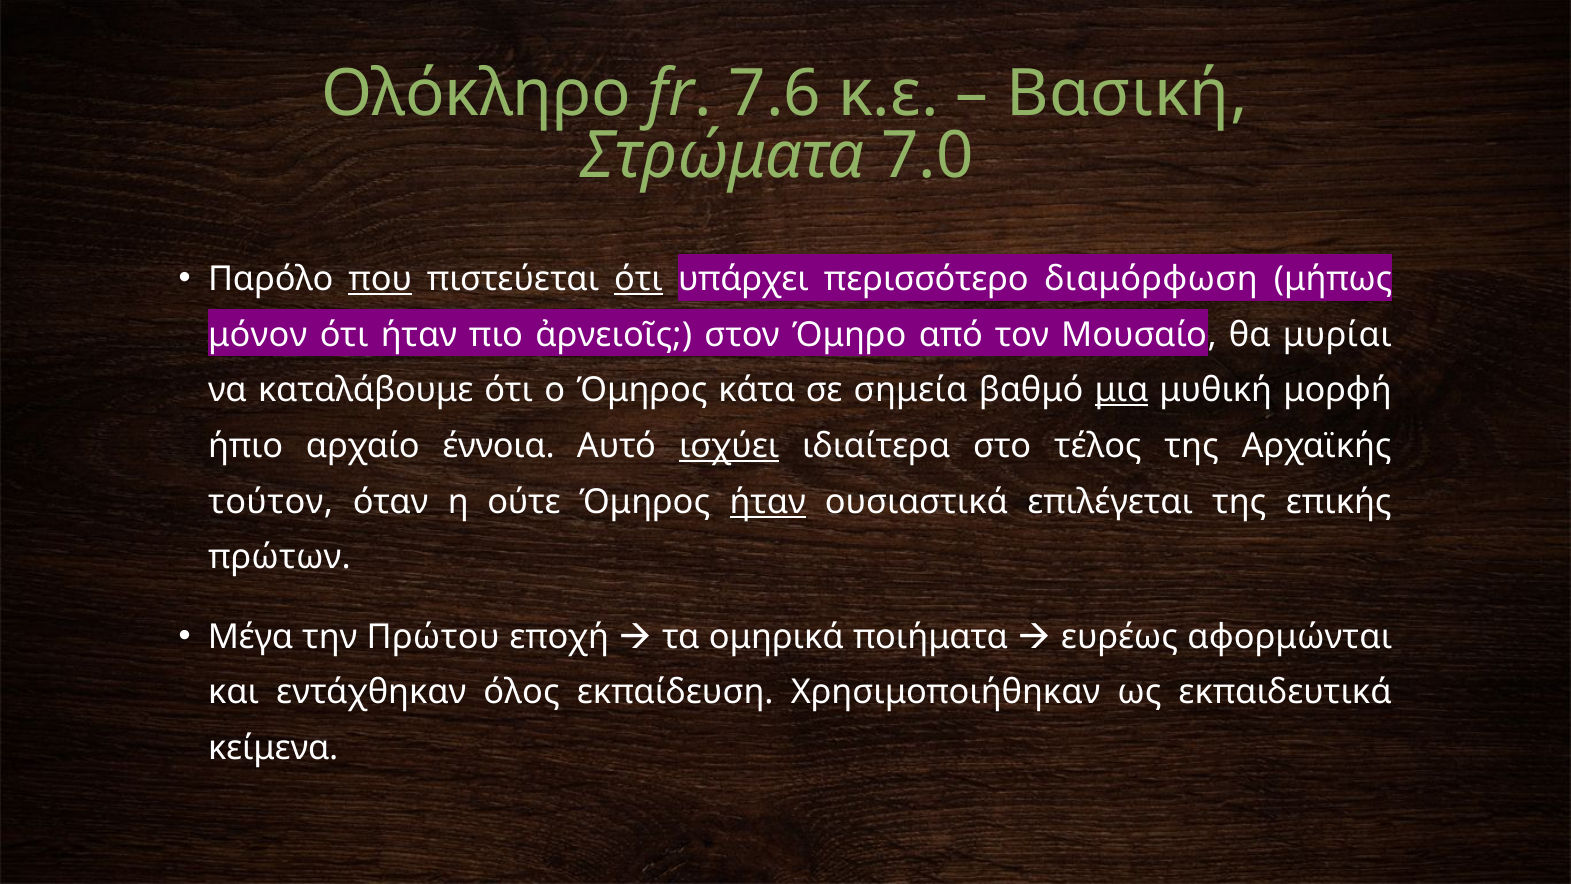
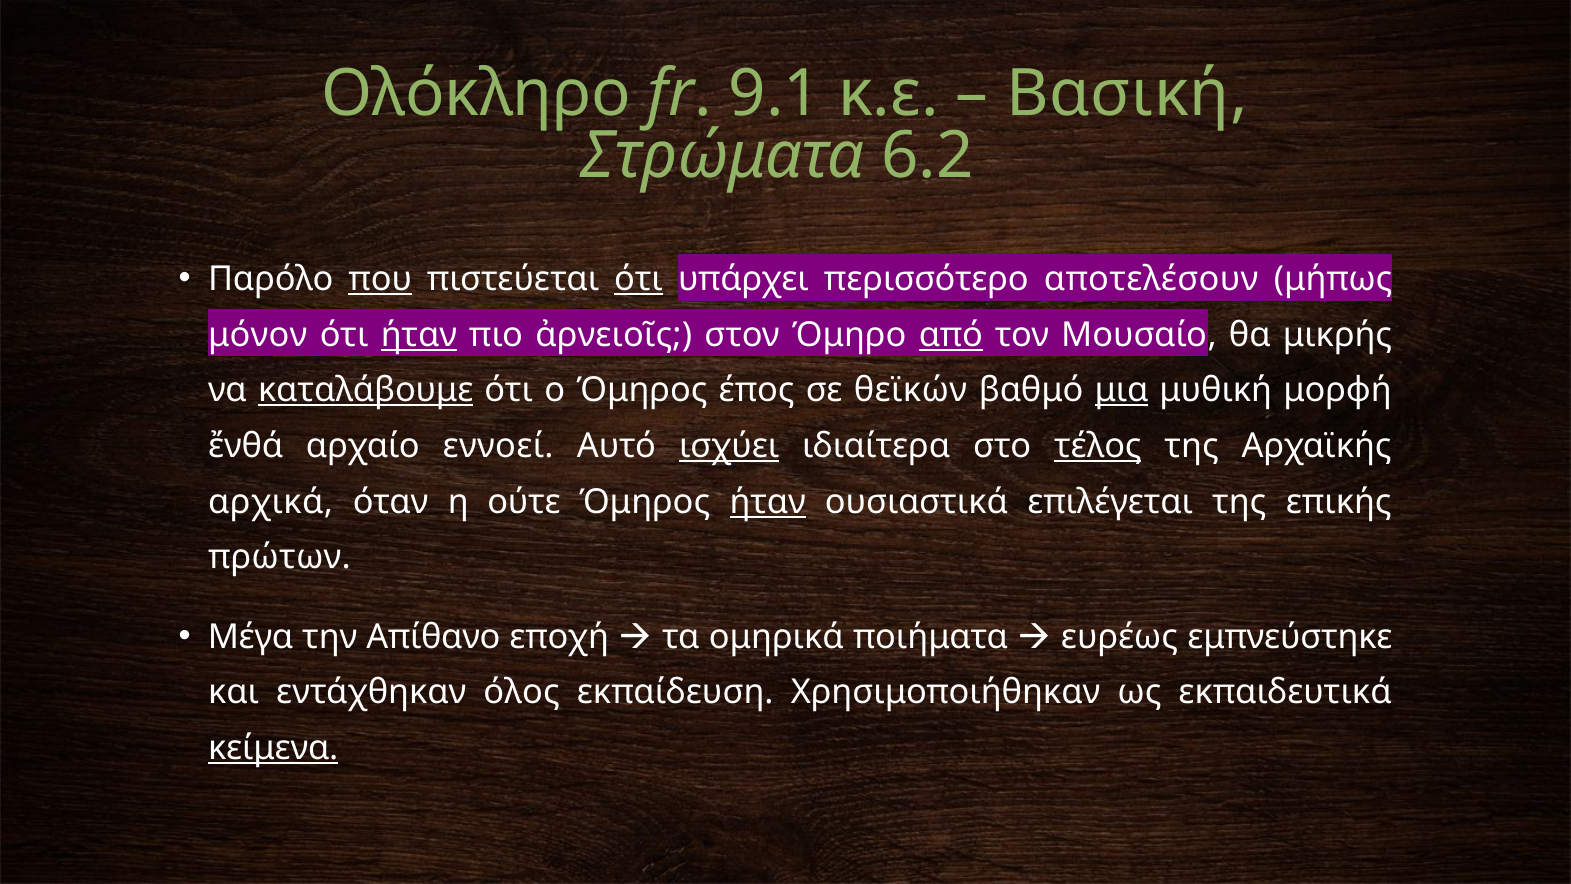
7.6: 7.6 -> 9.1 (775, 94)
7.0: 7.0 -> 6.2 (928, 156)
διαμόρφωση: διαμόρφωση -> αποτελέσουν (1151, 279)
ήταν underline: none -> present (419, 335)
από underline: none -> present (951, 335)
μυρίαι: μυρίαι -> μικρής (1338, 335)
καταλάβουμε underline: none -> present (366, 390)
κάτα: κάτα -> έπος (757, 390)
σημεία: σημεία -> θεϊκών (911, 390)
ήπιο: ήπιο -> ἔνθά (246, 446)
έννοια: έννοια -> εννοεί (498, 446)
τέλος underline: none -> present (1098, 446)
τούτον: τούτον -> αρχικά (271, 502)
Πρώτου: Πρώτου -> Απίθανο (433, 637)
αφορμώνται: αφορμώνται -> εμπνεύστηκε (1290, 637)
κείμενα underline: none -> present (273, 748)
